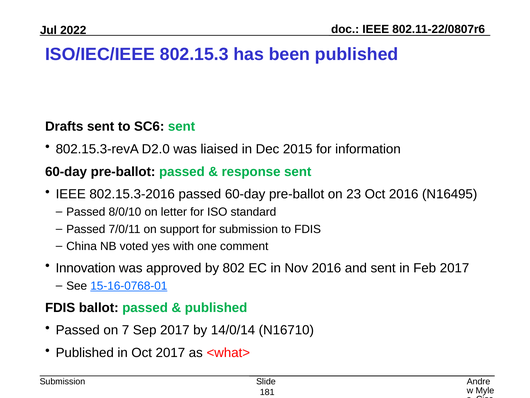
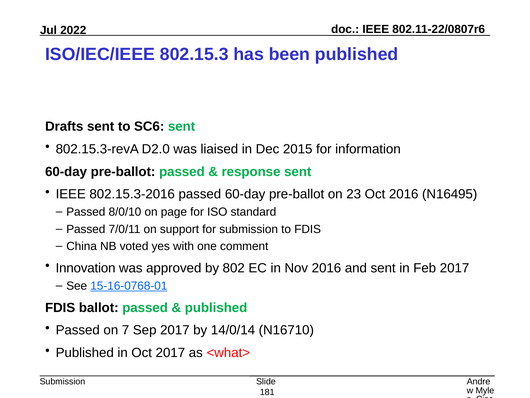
letter: letter -> page (174, 212)
